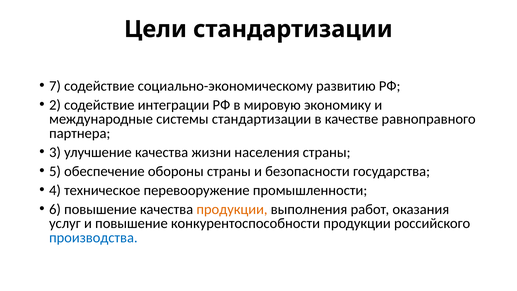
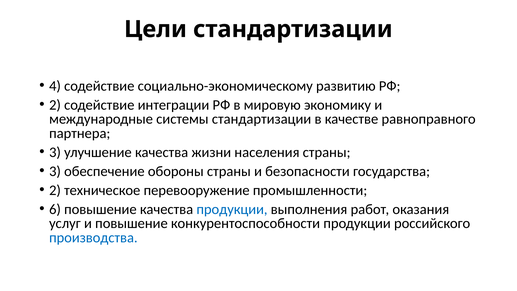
7: 7 -> 4 (55, 86)
5: 5 -> 3 (55, 171)
4: 4 -> 2 (55, 190)
продукции colour: orange -> blue (232, 209)
